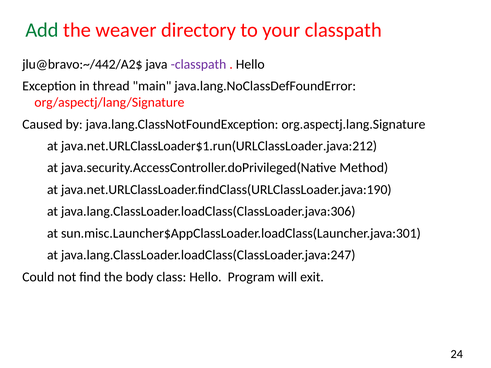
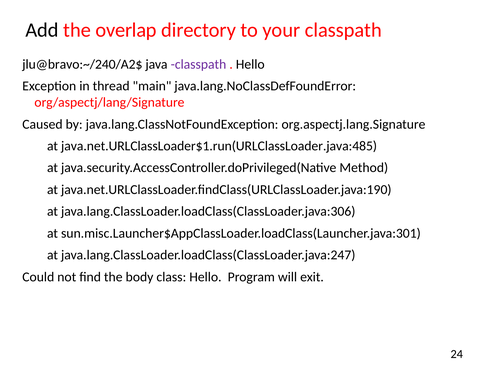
Add colour: green -> black (42, 30)
weaver: weaver -> overlap (126, 30)
jlu@bravo:~/442/A2$: jlu@bravo:~/442/A2$ -> jlu@bravo:~/240/A2$ (82, 64)
java.net.URLClassLoader$1.run(URLClassLoader.java:212: java.net.URLClassLoader$1.run(URLClassLoader.java:212 -> java.net.URLClassLoader$1.run(URLClassLoader.java:485 (219, 146)
